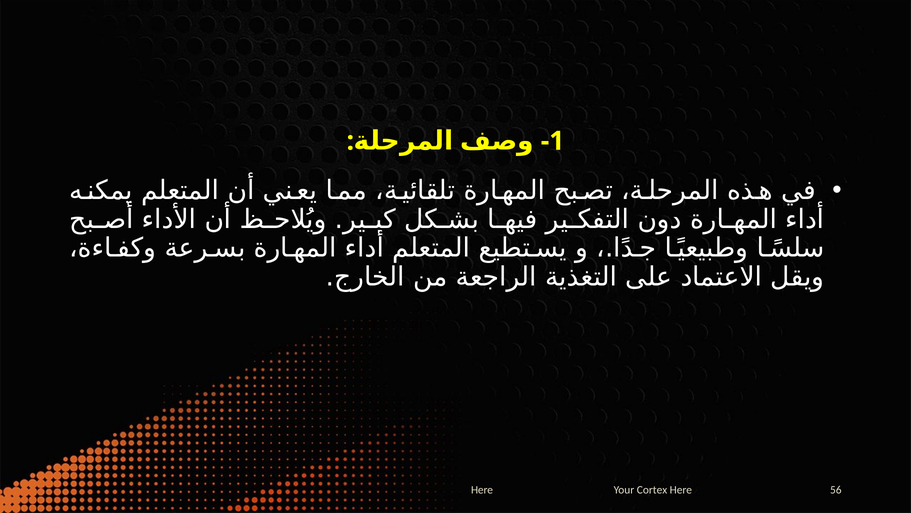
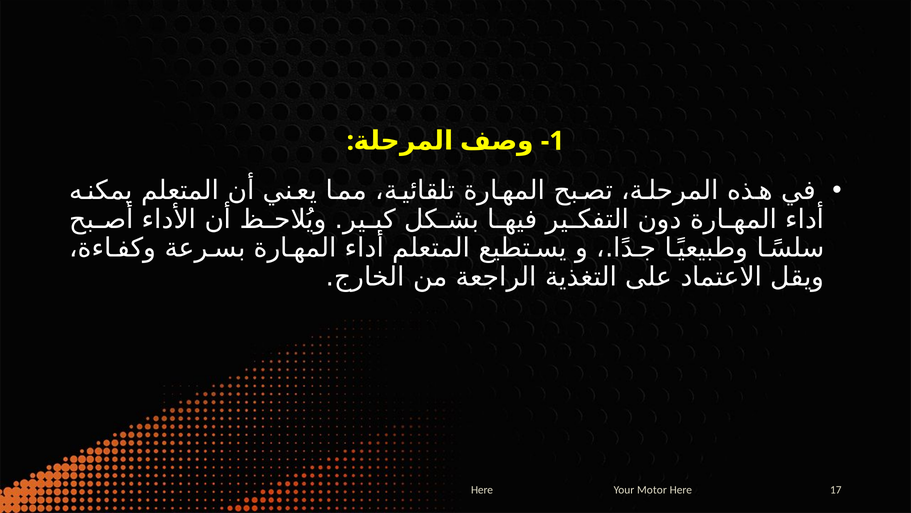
Cortex: Cortex -> Motor (652, 489)
56: 56 -> 17 (836, 489)
